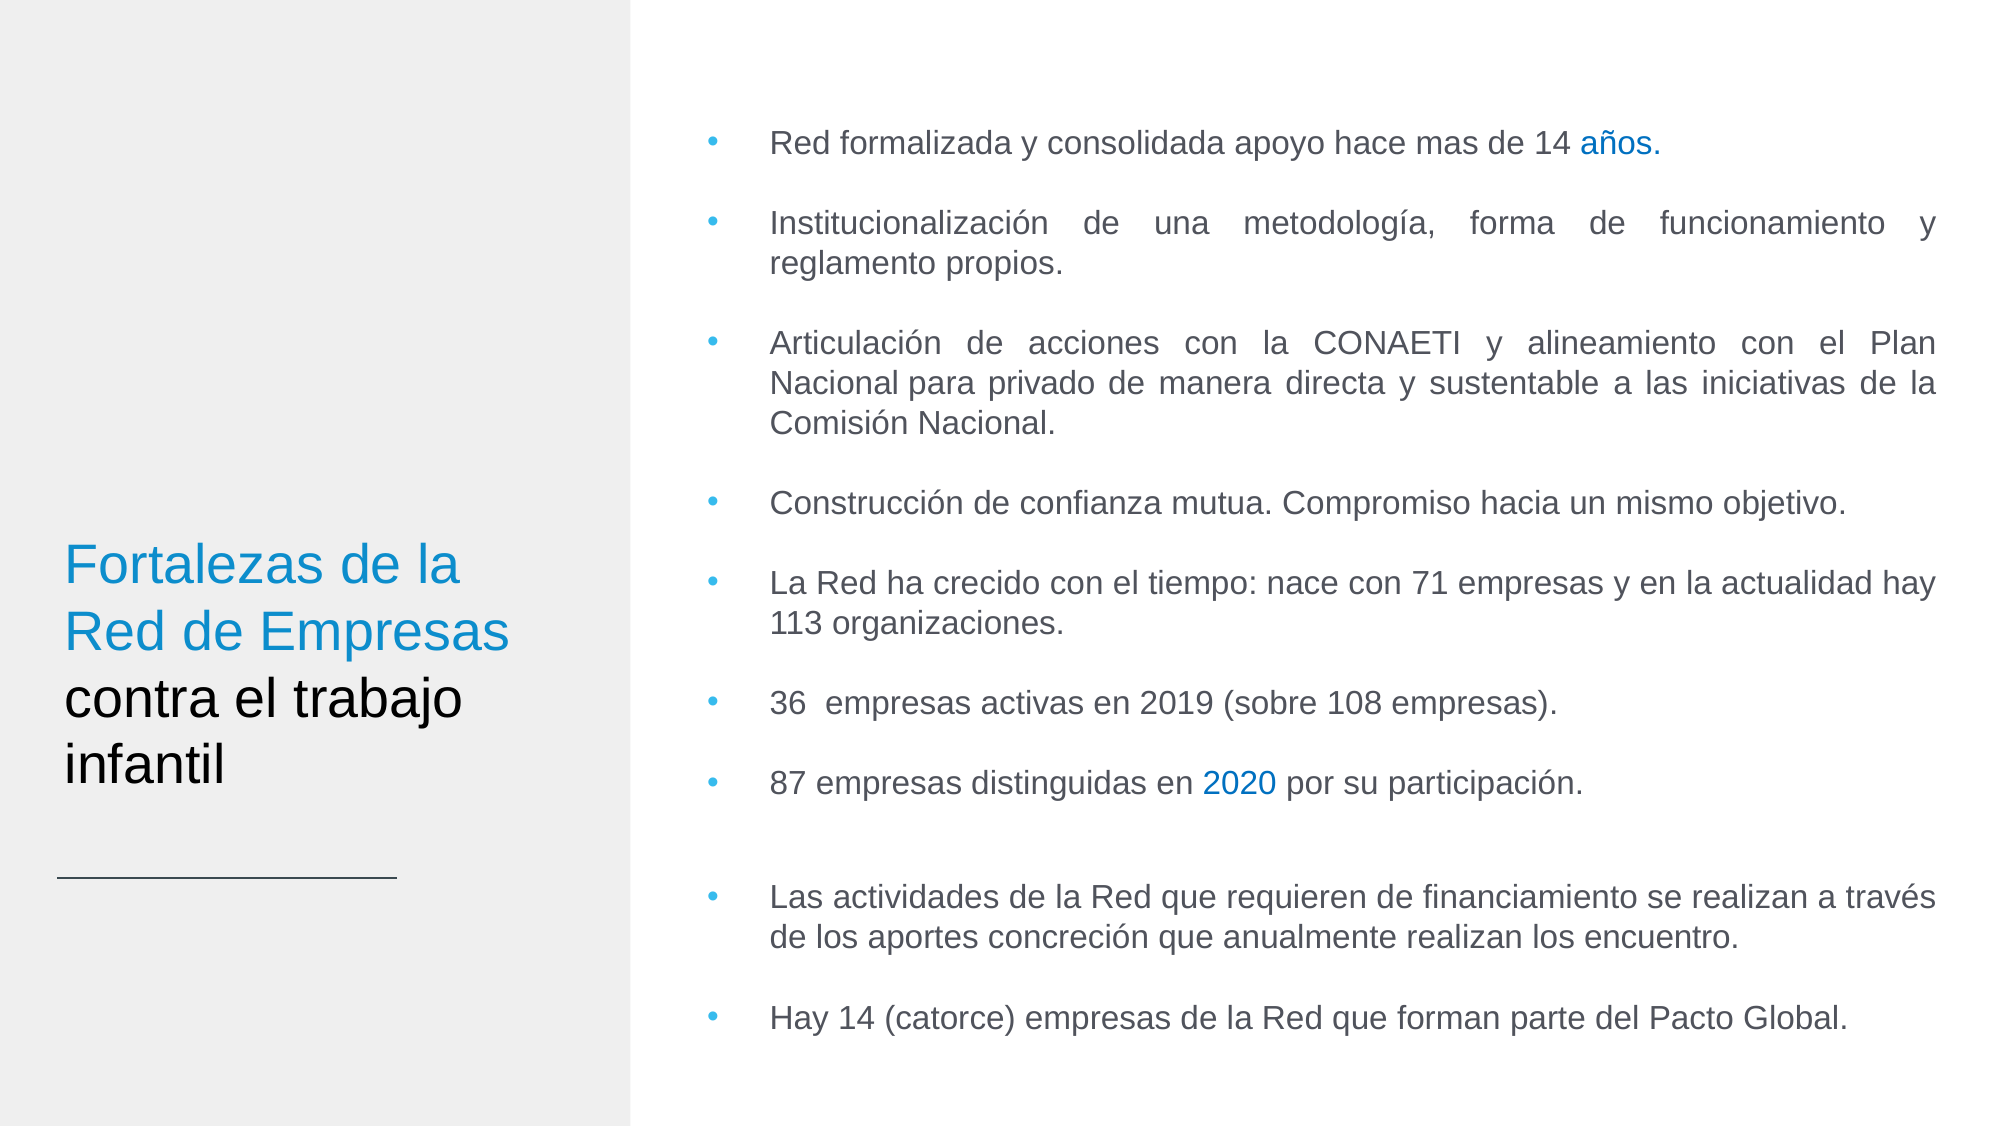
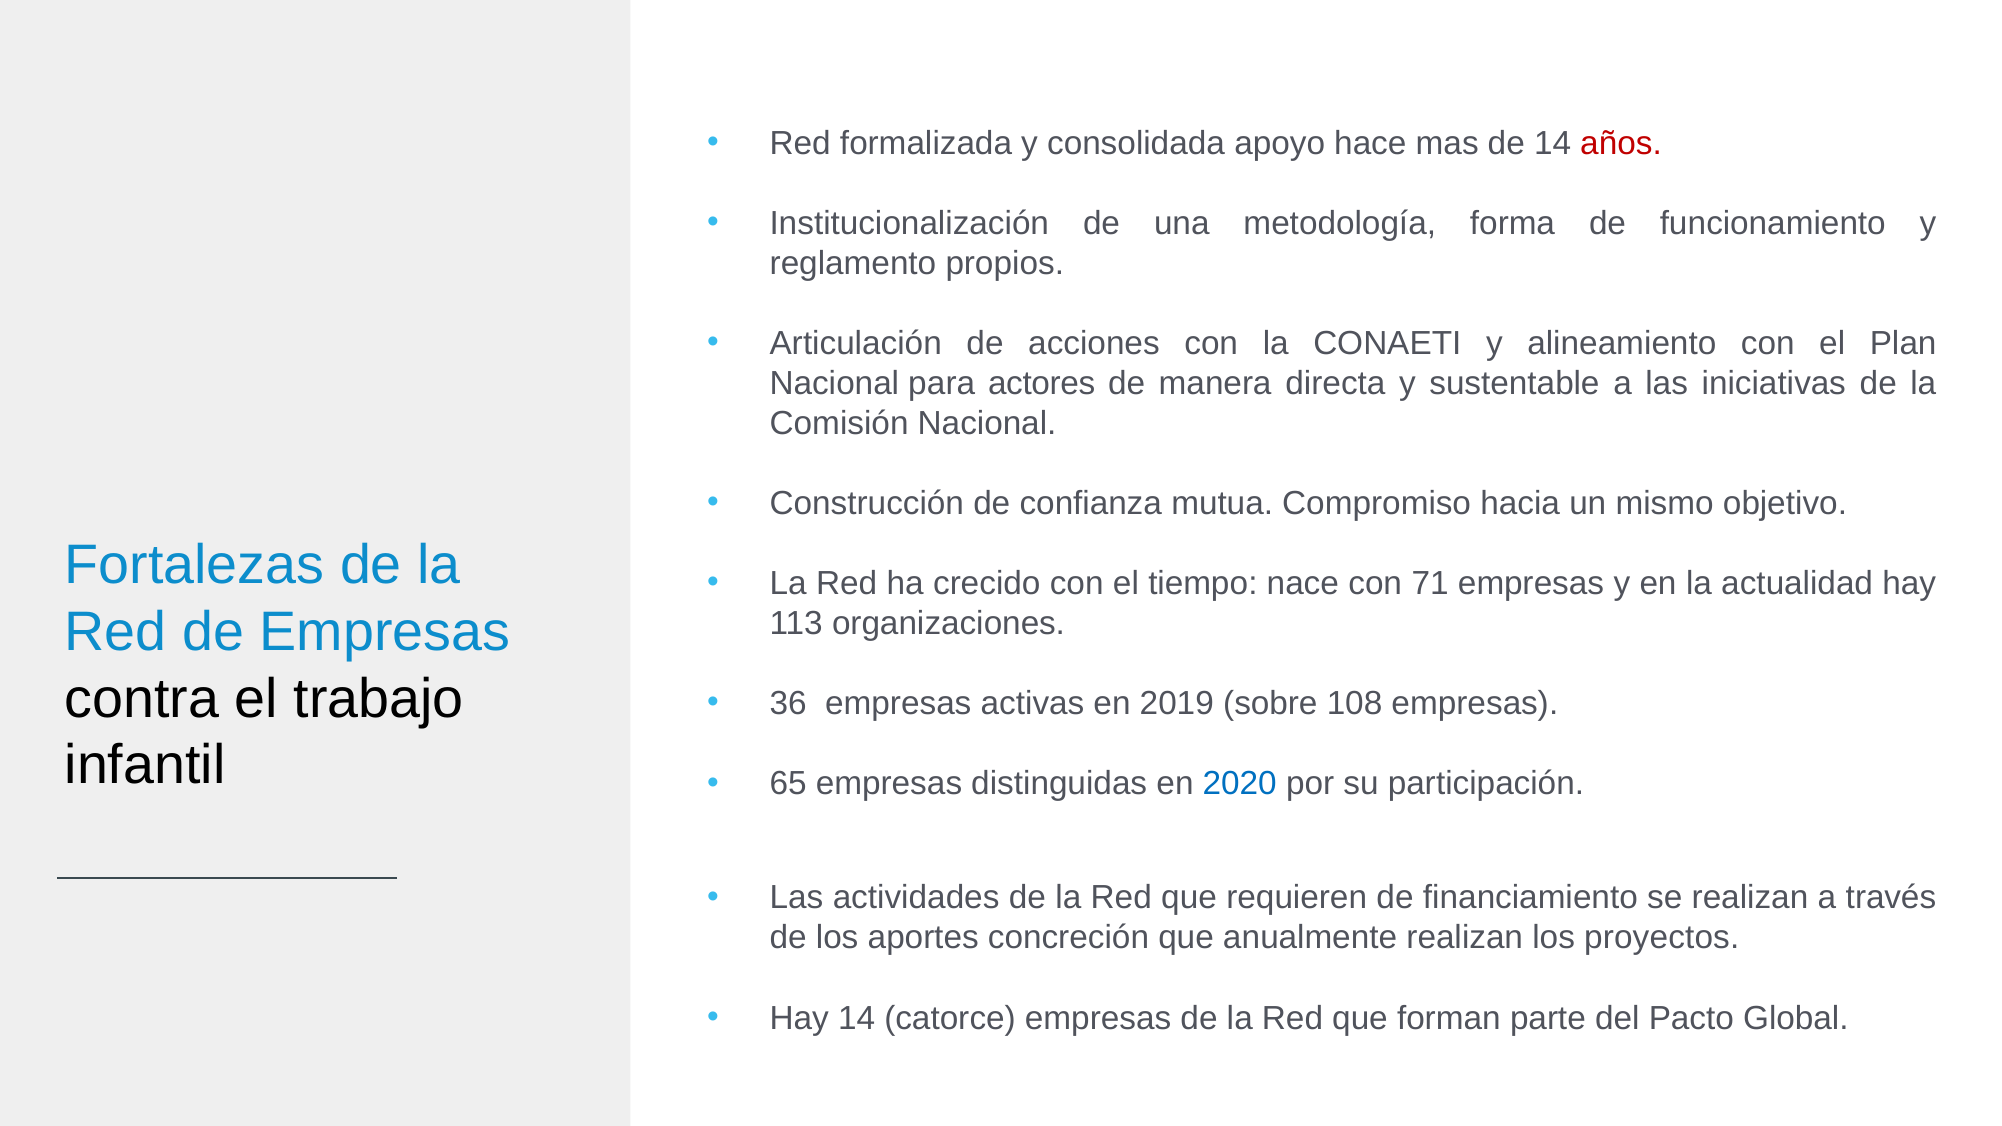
años colour: blue -> red (1621, 143)
privado: privado -> actores (1042, 384)
87: 87 -> 65 (788, 784)
encuentro: encuentro -> proyectos (1662, 938)
